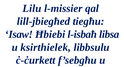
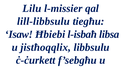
lill-jbiegħed: lill-jbiegħed -> lill-libbsulu (43, 21)
ksirthielek: ksirthielek -> jistħoqqlix (46, 47)
